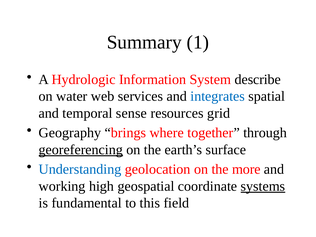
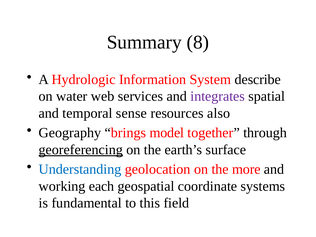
1: 1 -> 8 (198, 42)
integrates colour: blue -> purple (218, 96)
grid: grid -> also (219, 113)
where: where -> model (167, 133)
high: high -> each (102, 186)
systems underline: present -> none (263, 186)
